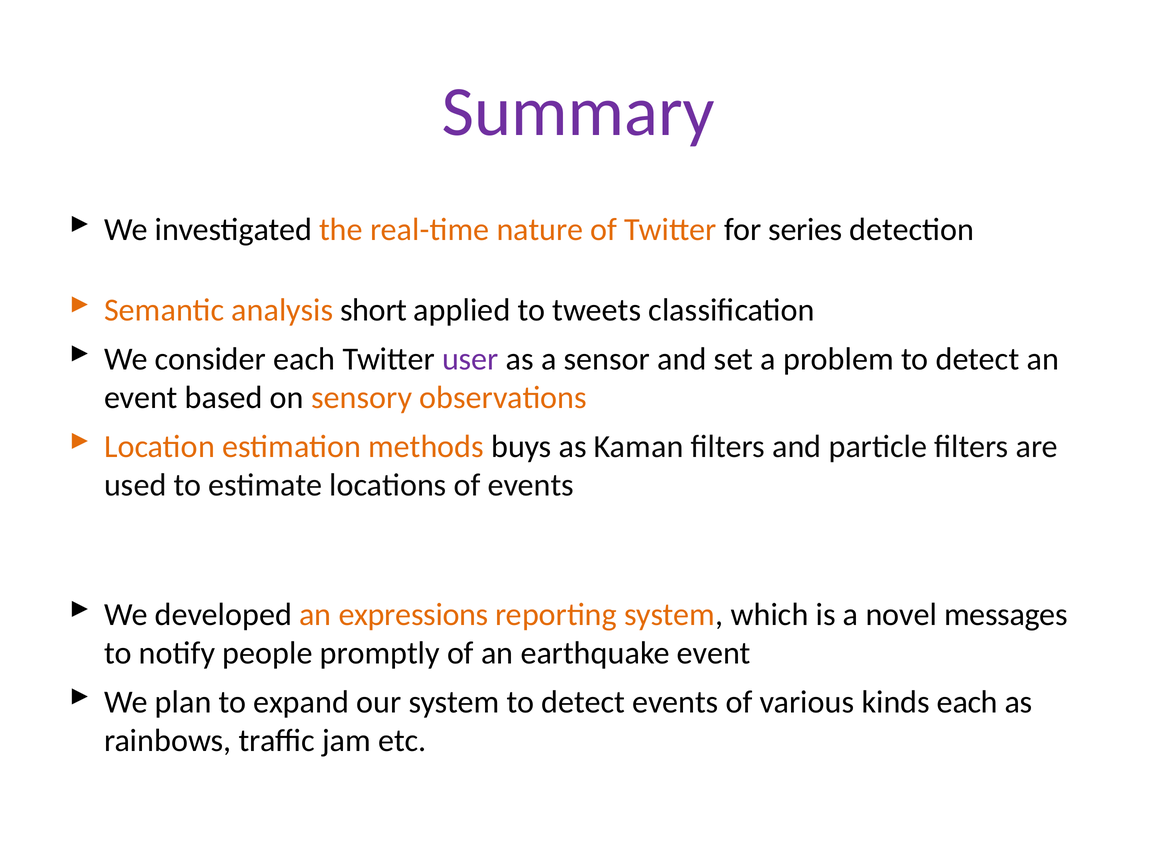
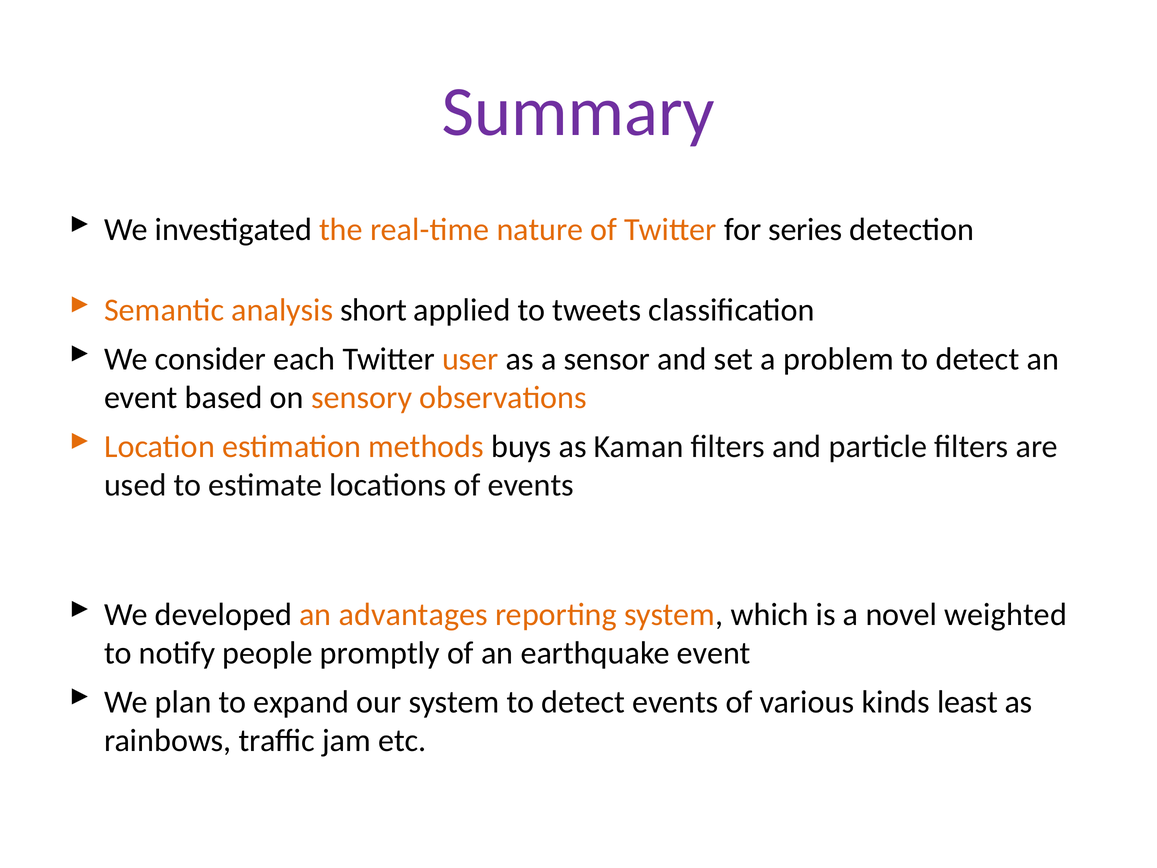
user colour: purple -> orange (470, 359)
expressions: expressions -> advantages (413, 614)
messages: messages -> weighted (1006, 614)
kinds each: each -> least (967, 702)
